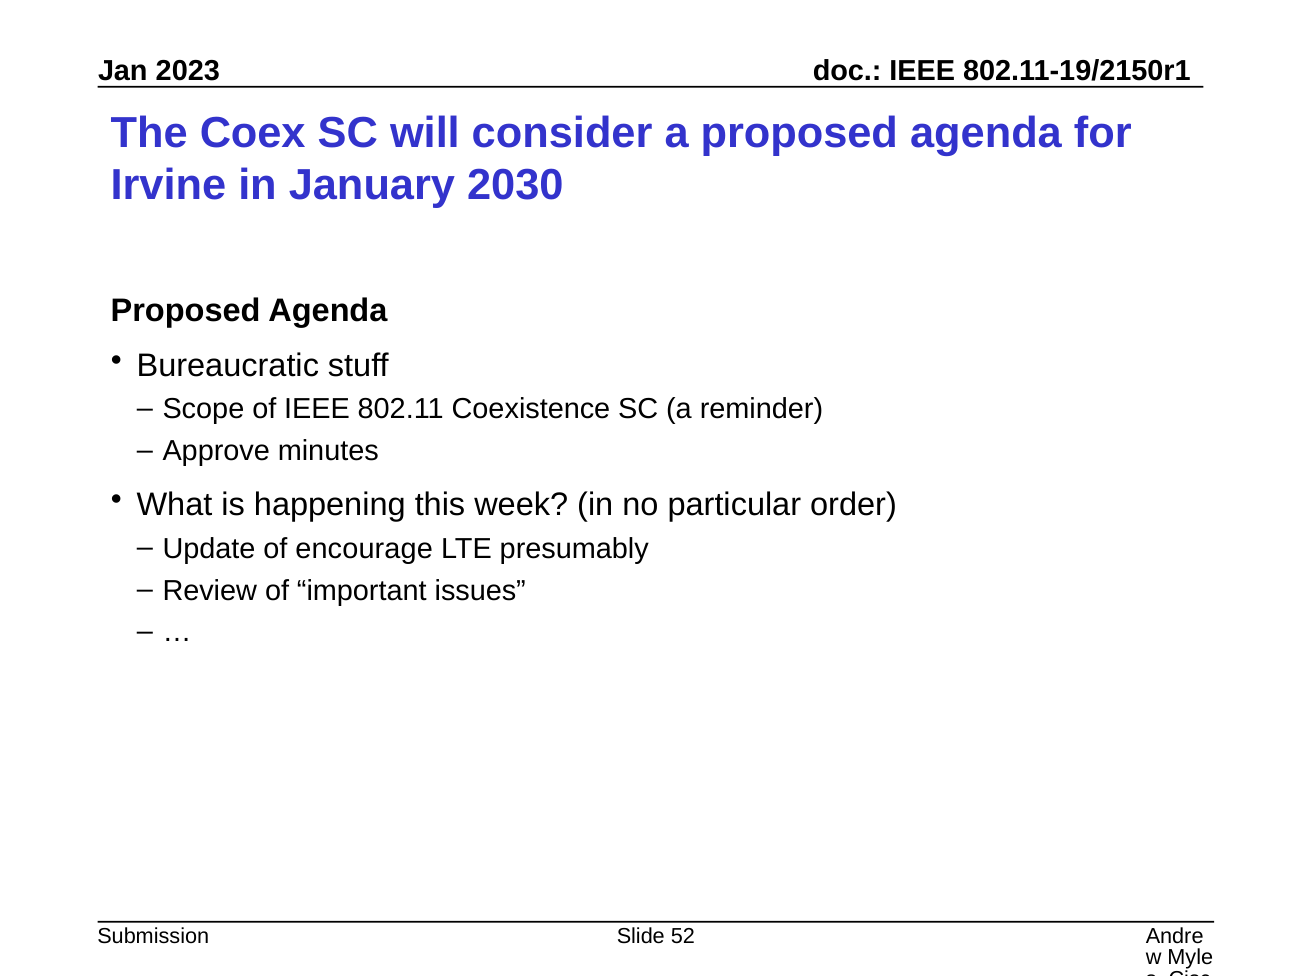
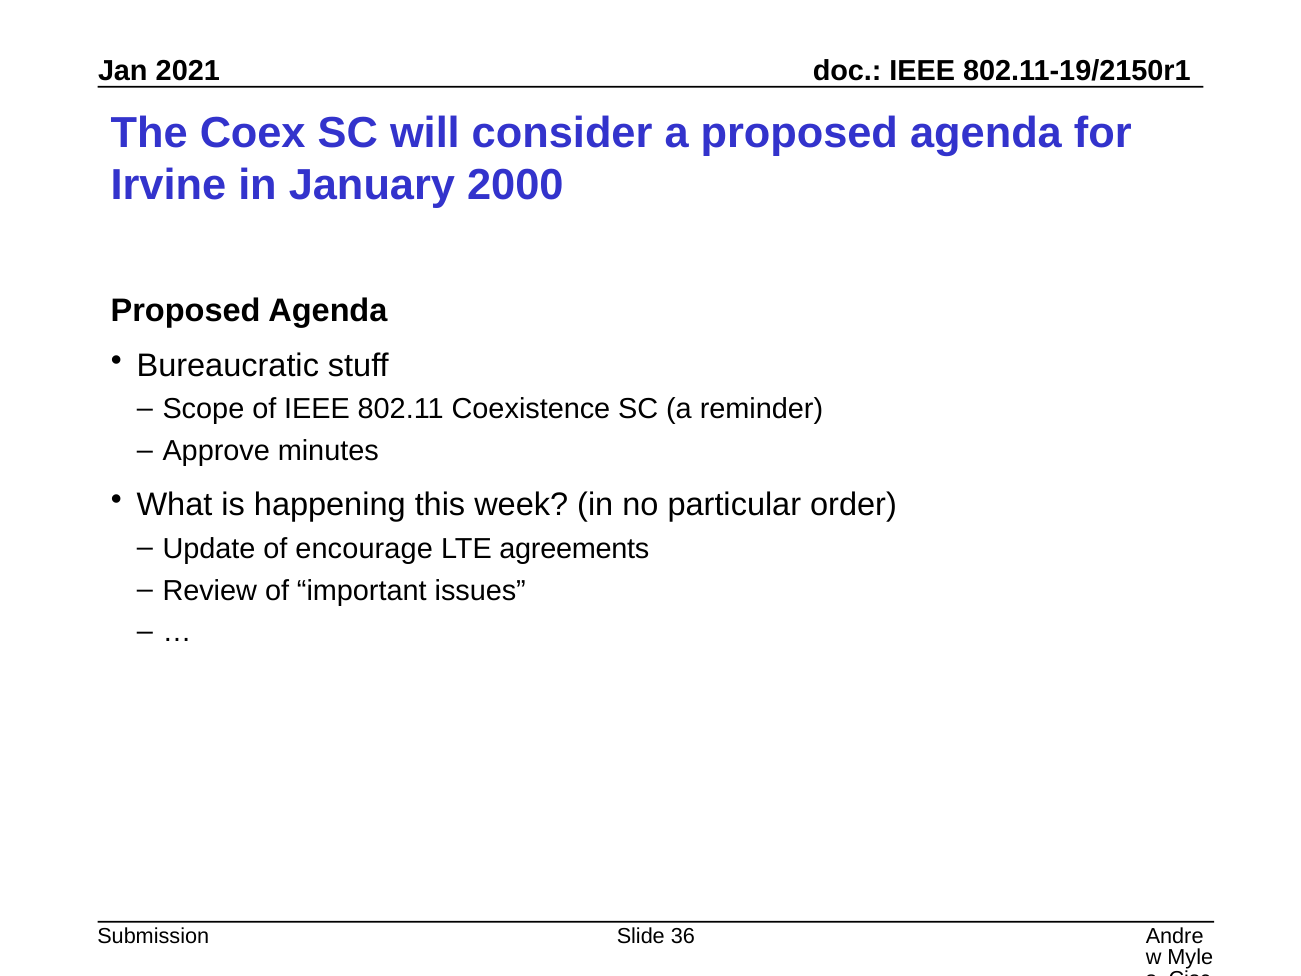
2023: 2023 -> 2021 (188, 71)
2030: 2030 -> 2000 (515, 185)
presumably: presumably -> agreements (574, 548)
52: 52 -> 36 (683, 936)
